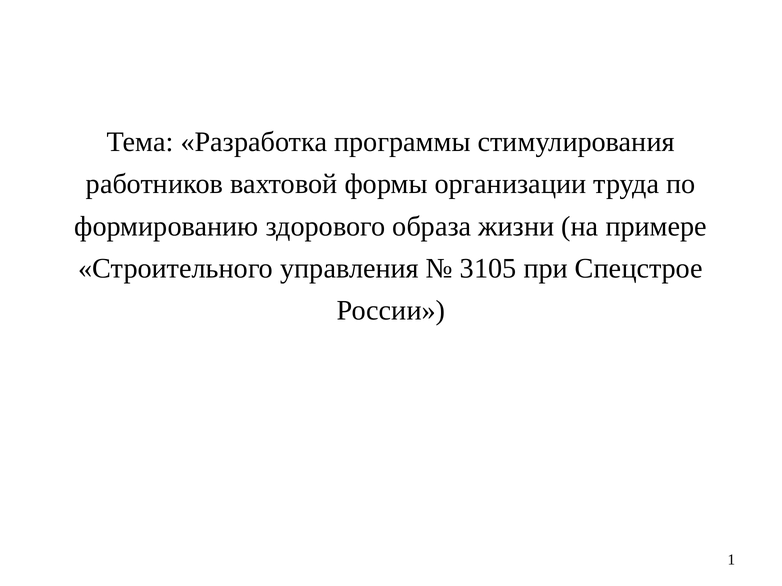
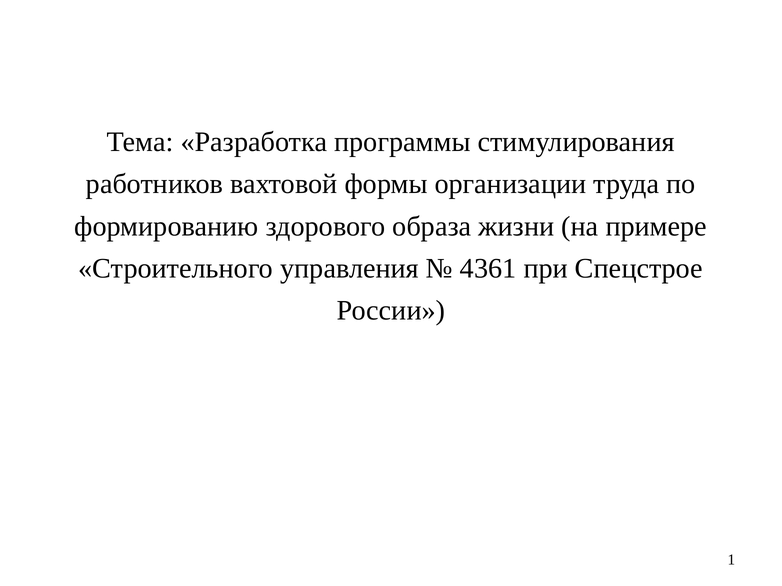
3105: 3105 -> 4361 (488, 269)
